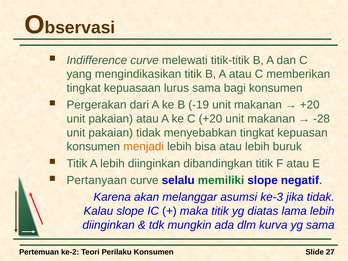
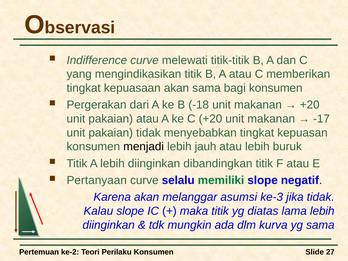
kepuasaan lurus: lurus -> akan (176, 88)
-19: -19 -> -18 (199, 105)
-28: -28 -> -17 (321, 119)
menjadi colour: orange -> black (144, 147)
bisa: bisa -> jauh (206, 147)
